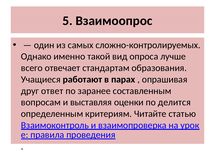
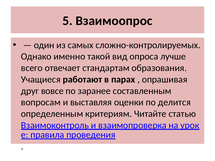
ответ: ответ -> вовсе (52, 91)
